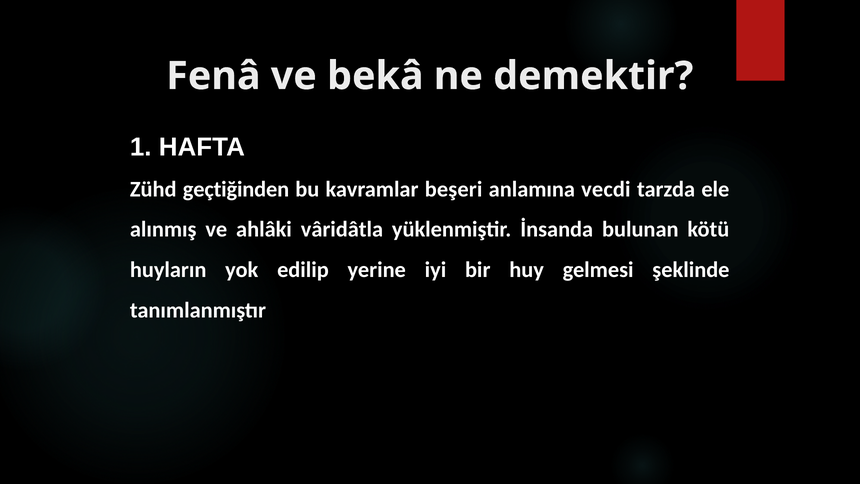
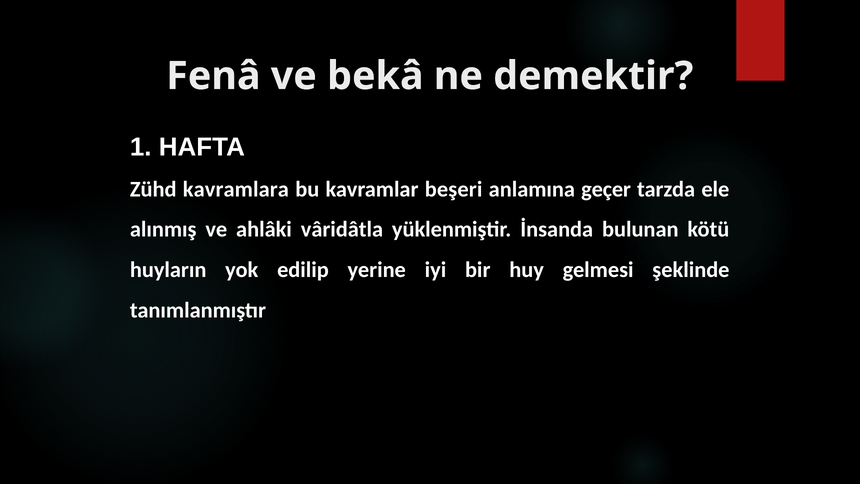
geçtiğinden: geçtiğinden -> kavramlara (236, 189)
vecdi: vecdi -> geçer (606, 189)
